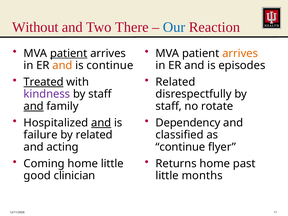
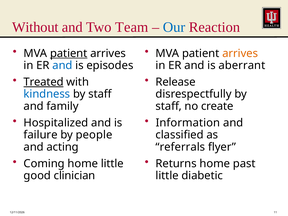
There: There -> Team (132, 27)
and colour: orange -> blue (62, 65)
is continue: continue -> episodes (110, 65)
episodes: episodes -> aberrant (242, 65)
Related: Related -> Release (176, 82)
kindness colour: purple -> blue (47, 94)
and underline: present -> none (34, 106)
rotate: rotate -> create (217, 106)
and underline: present -> none (101, 123)
Dependency: Dependency -> Information (188, 123)
by related: related -> people (94, 135)
continue: continue -> referrals (180, 147)
months: months -> diabetic (202, 176)
